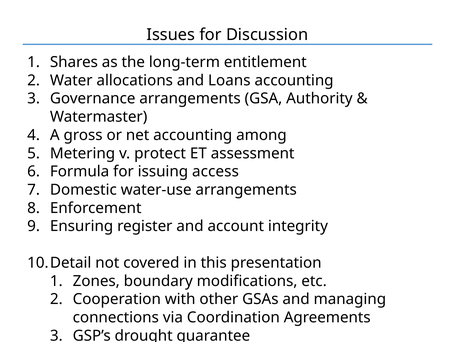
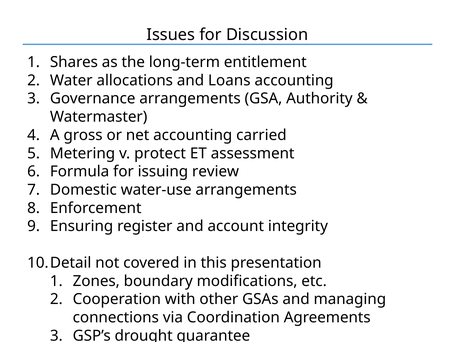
among: among -> carried (261, 135)
access: access -> review (216, 171)
